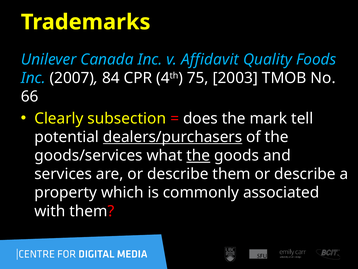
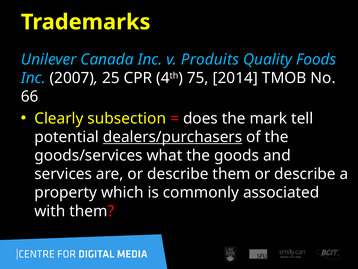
Affidavit: Affidavit -> Produits (210, 59)
84: 84 -> 25 (111, 78)
2003: 2003 -> 2014 (235, 78)
the underline: present -> none (198, 155)
